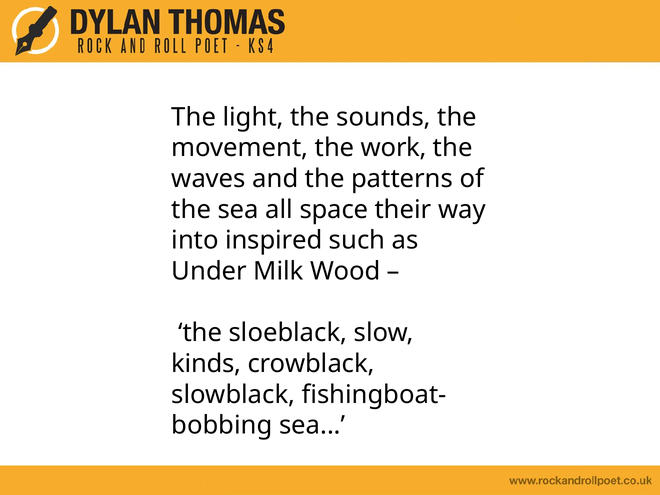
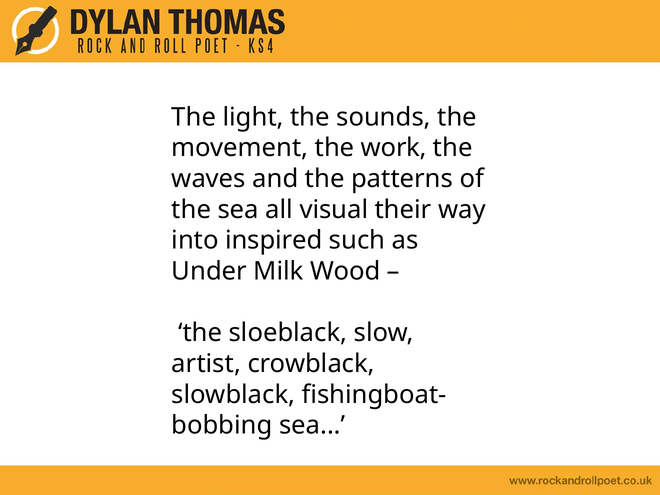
space: space -> visual (334, 210)
kinds: kinds -> artist (206, 364)
